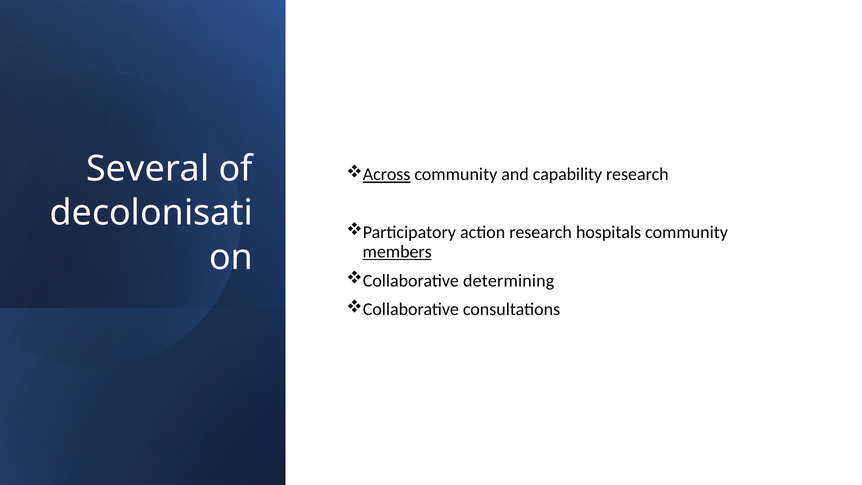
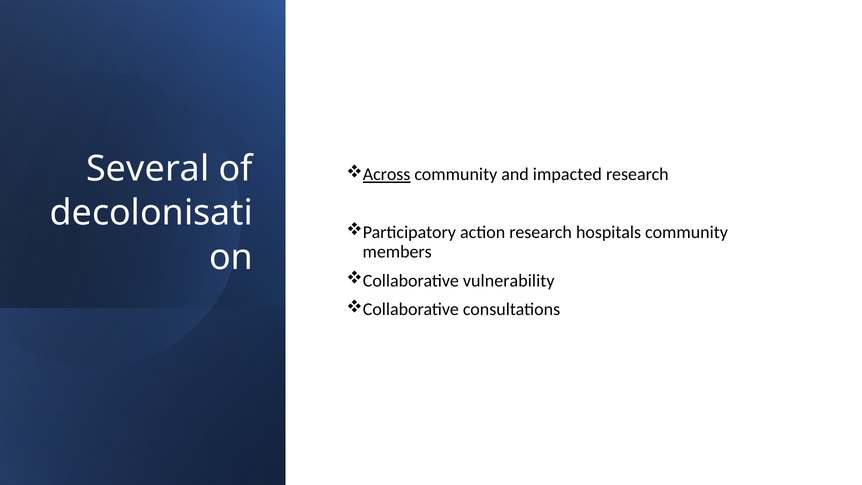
capability: capability -> impacted (567, 174)
members underline: present -> none (397, 252)
determining: determining -> vulnerability (509, 281)
